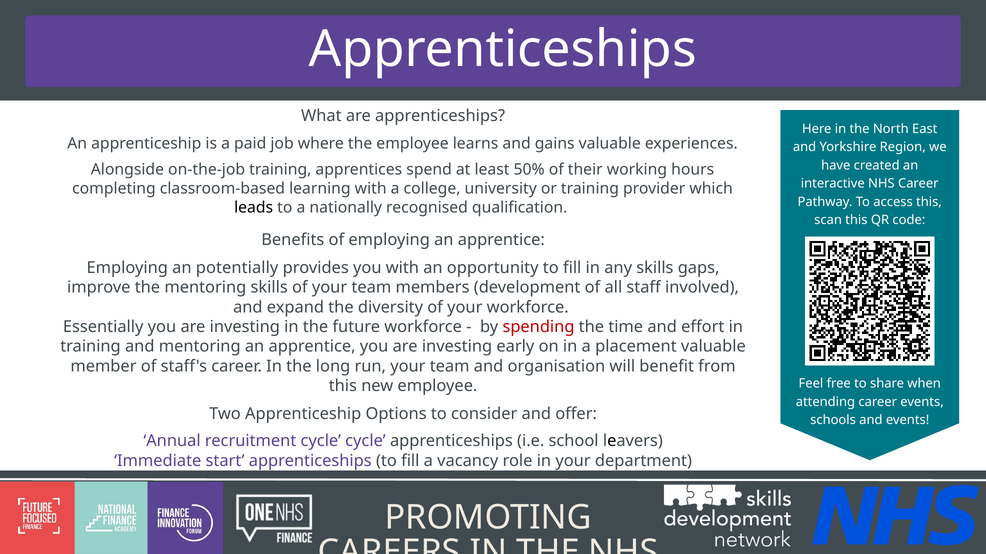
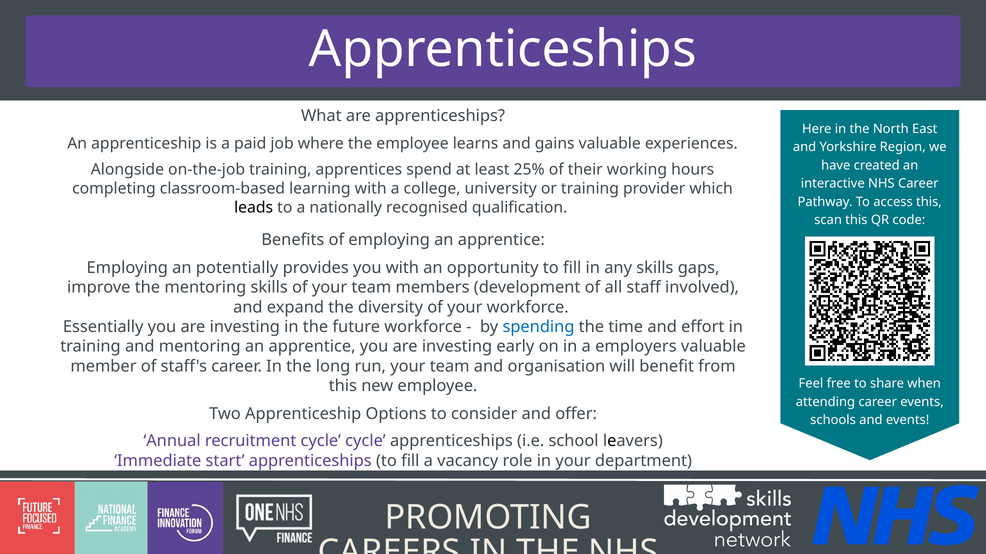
50%: 50% -> 25% (529, 170)
spending colour: red -> blue (539, 327)
placement: placement -> employers (636, 347)
